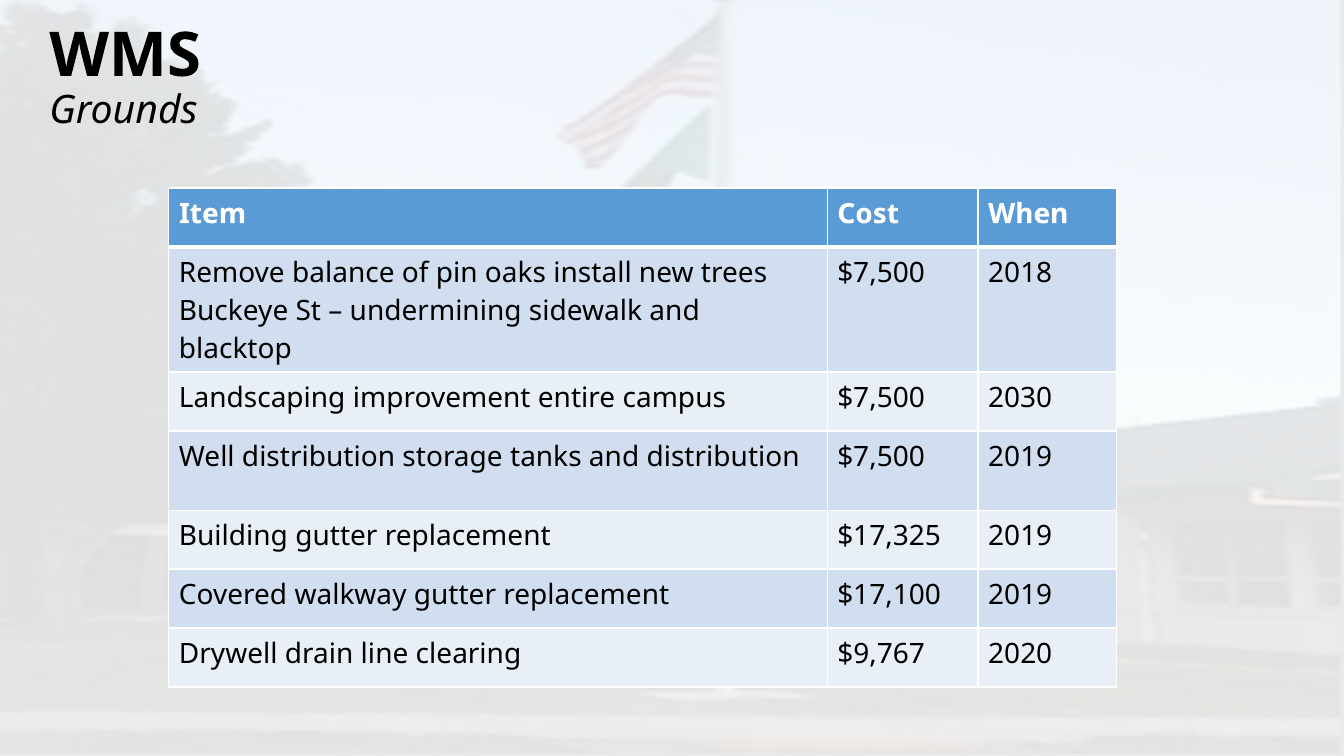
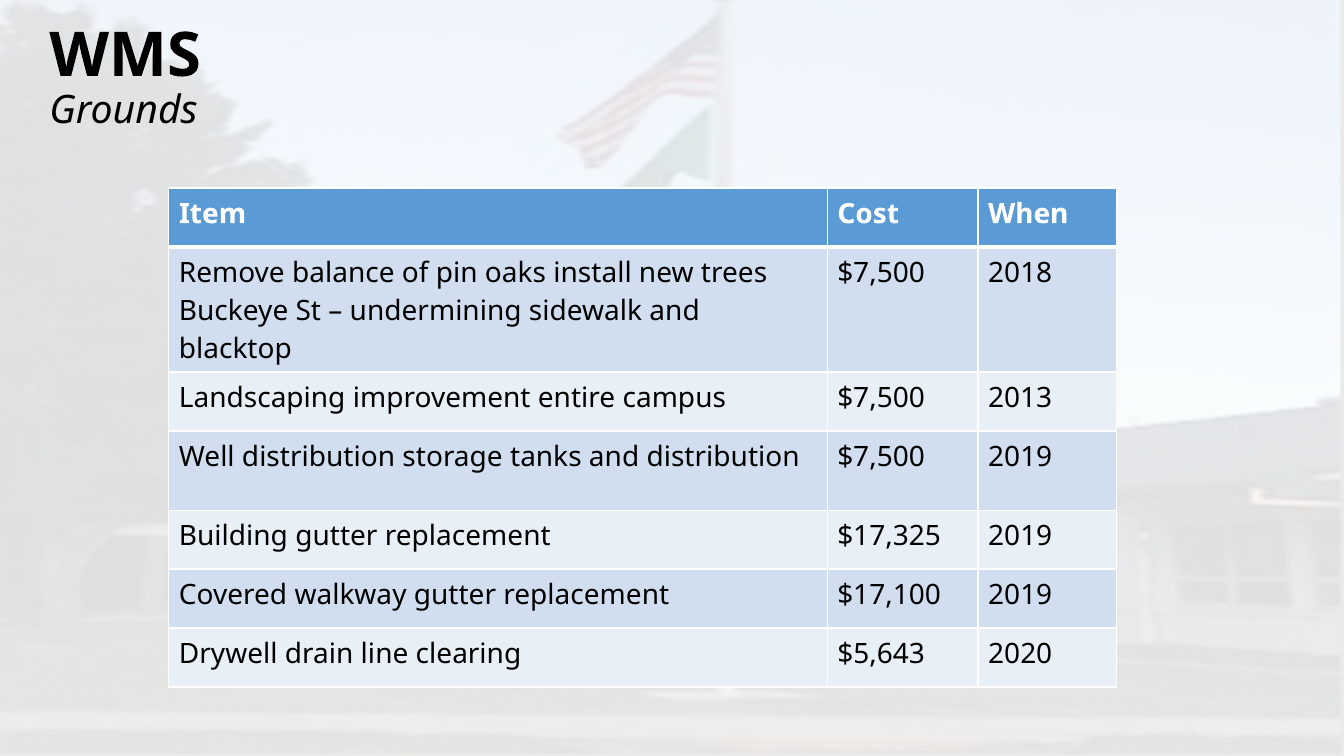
2030: 2030 -> 2013 (1020, 398)
$9,767: $9,767 -> $5,643 (881, 654)
